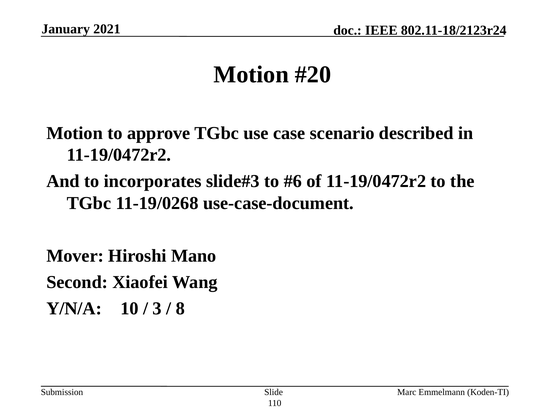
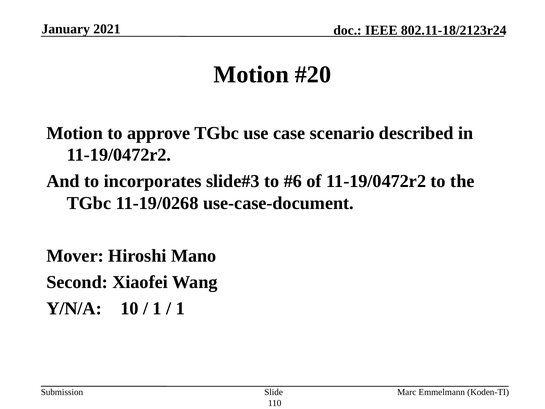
3: 3 -> 1 (157, 308)
8: 8 -> 1 (180, 308)
